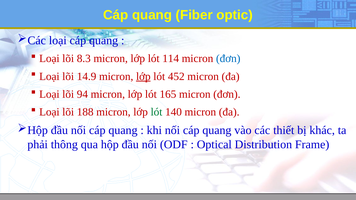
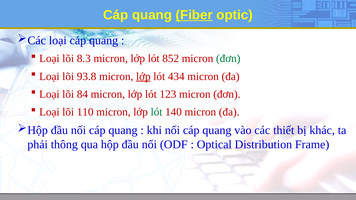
Fiber underline: none -> present (194, 15)
114: 114 -> 852 (171, 59)
đơn colour: blue -> green (228, 59)
14.9: 14.9 -> 93.8 (87, 76)
452: 452 -> 434 (176, 76)
94: 94 -> 84 (82, 94)
165: 165 -> 123 (168, 94)
188: 188 -> 110 (85, 112)
